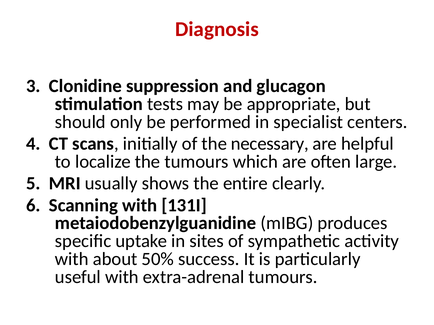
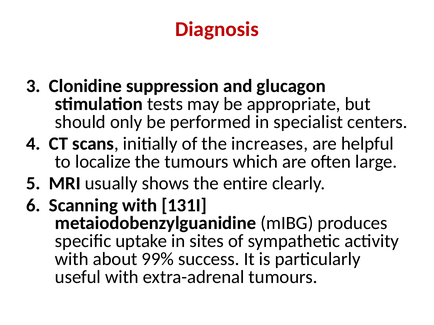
necessary: necessary -> increases (270, 144)
50%: 50% -> 99% (158, 259)
